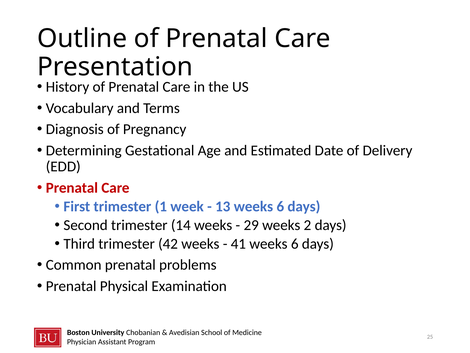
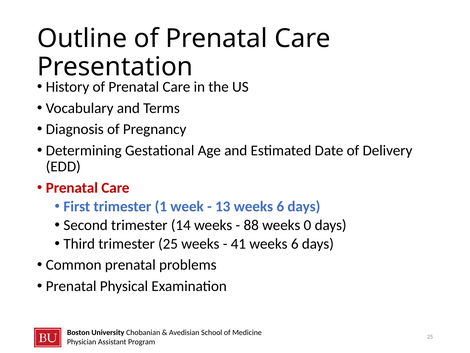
29: 29 -> 88 (251, 225)
2: 2 -> 0 (307, 225)
trimester 42: 42 -> 25 (168, 243)
